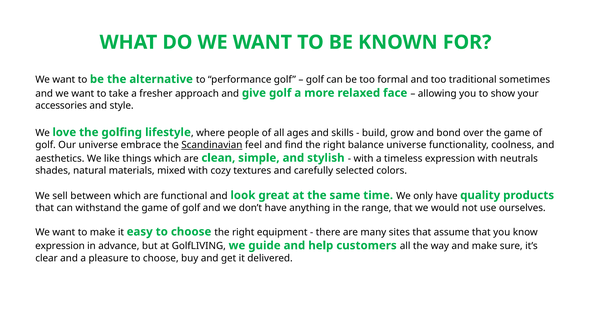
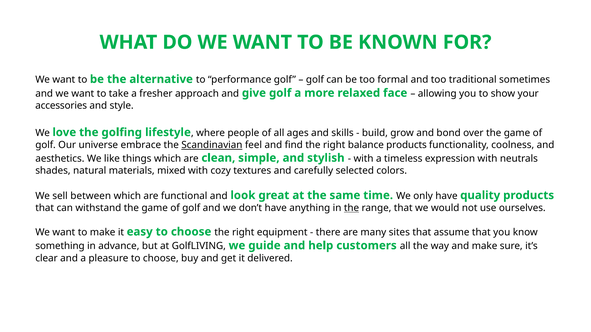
balance universe: universe -> products (406, 145)
the underline: none -> present (352, 208)
expression: expression -> something (60, 246)
